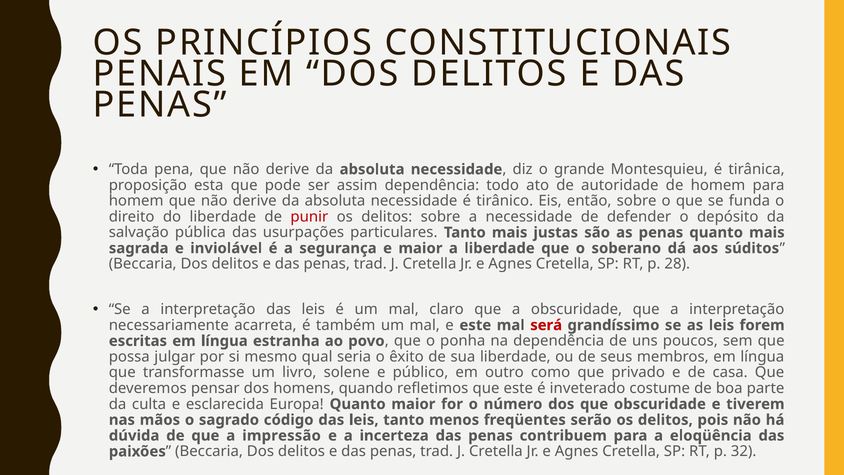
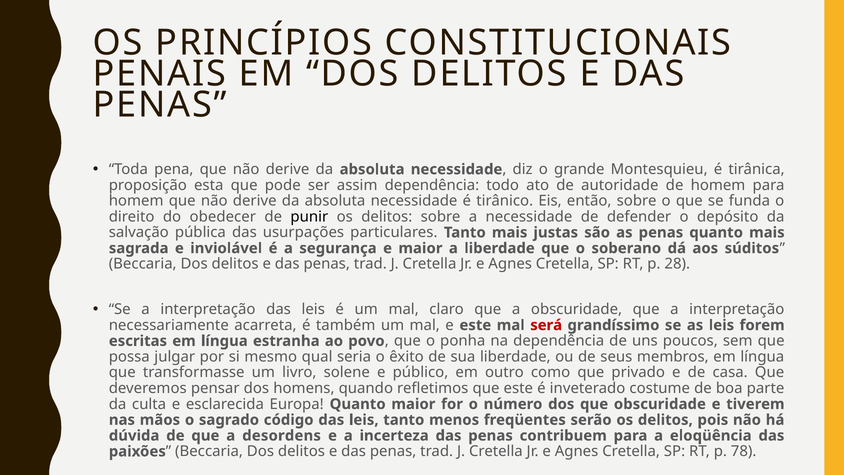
do liberdade: liberdade -> obedecer (223, 217)
punir colour: red -> black (309, 217)
impressão: impressão -> desordens (282, 435)
32: 32 -> 78 (744, 451)
